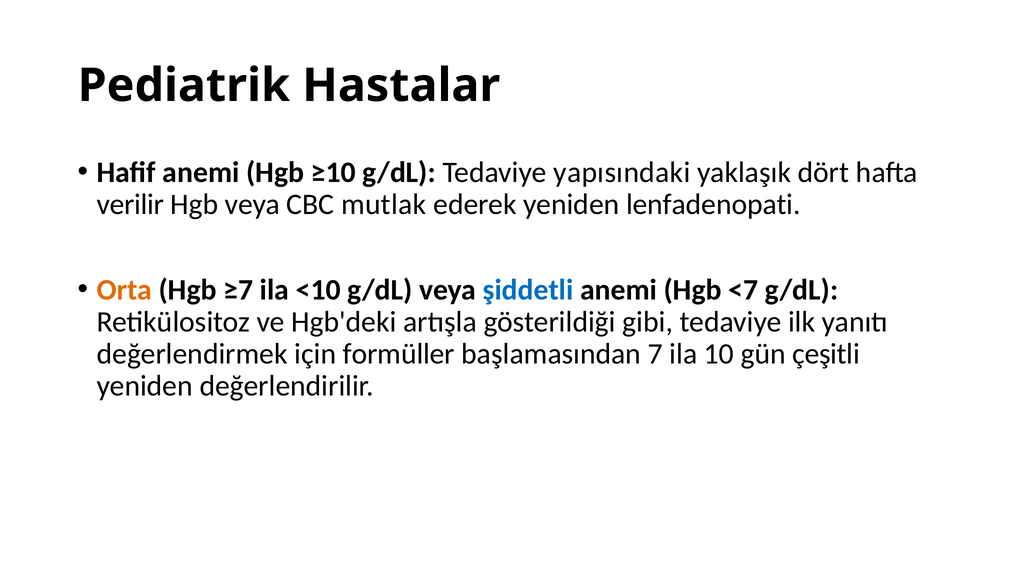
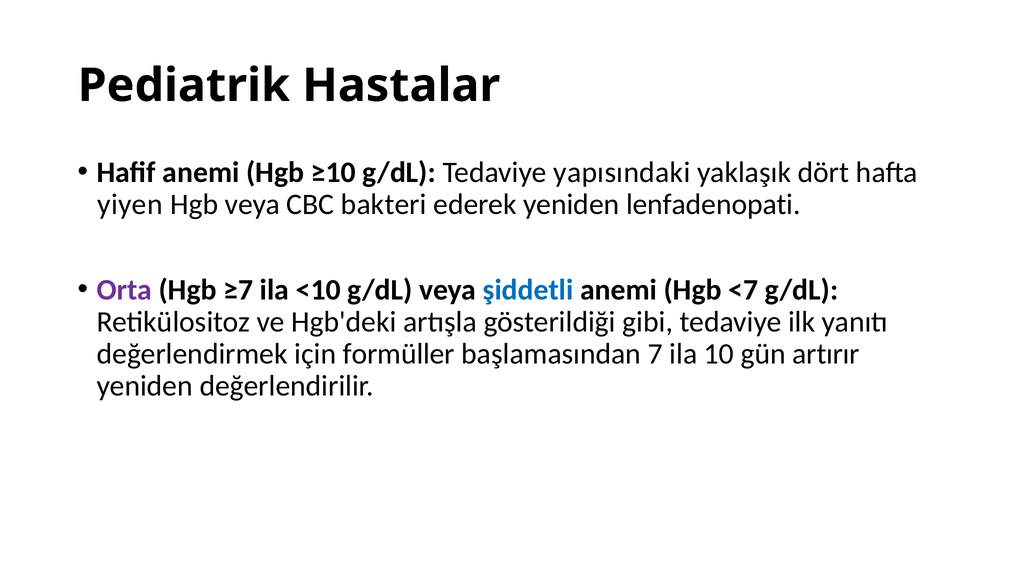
verilir: verilir -> yiyen (130, 204)
mutlak: mutlak -> bakteri (384, 204)
Orta colour: orange -> purple (124, 290)
çeşitli: çeşitli -> artırır (826, 354)
